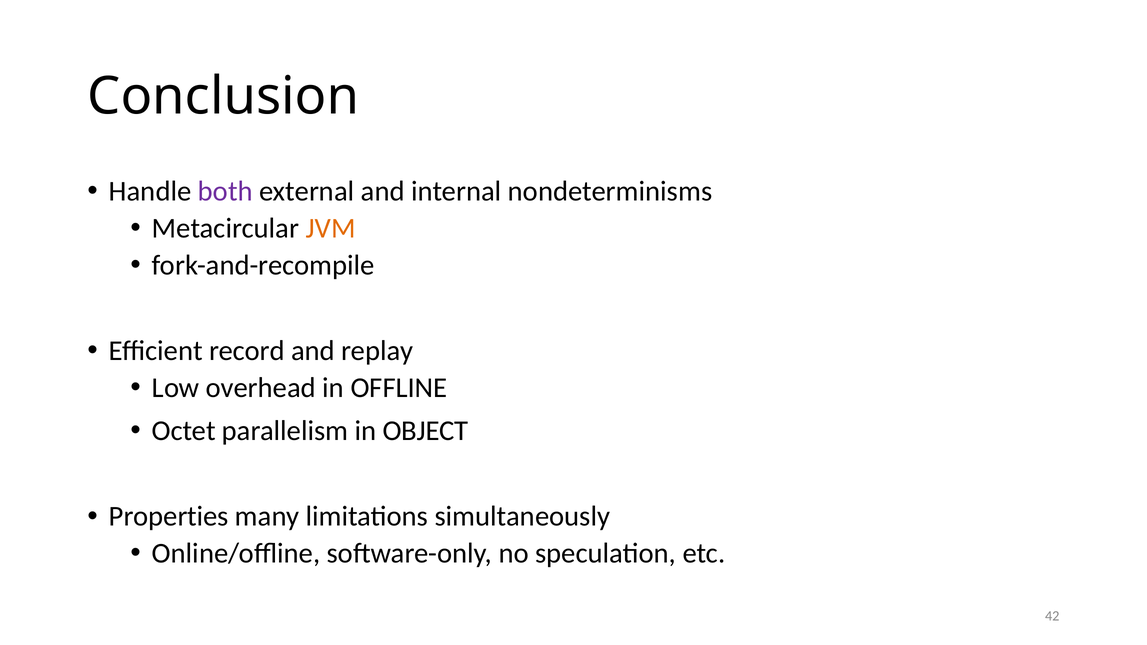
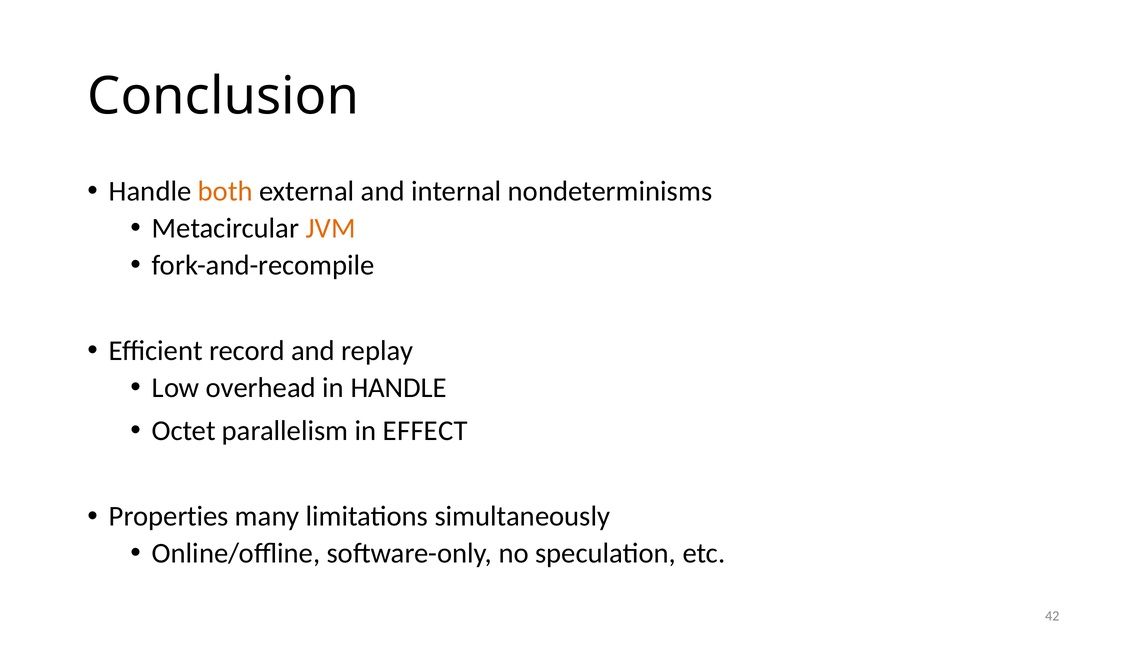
both colour: purple -> orange (225, 191)
in OFFLINE: OFFLINE -> HANDLE (399, 388)
OBJECT: OBJECT -> EFFECT (425, 431)
